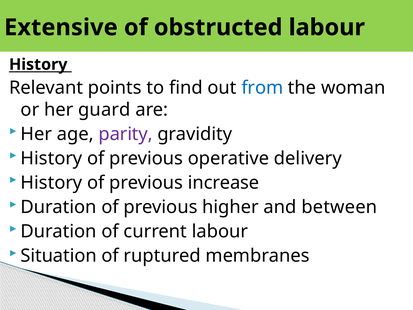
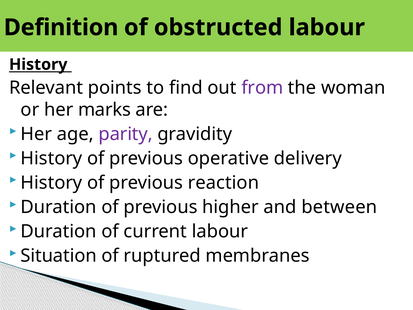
Extensive: Extensive -> Definition (61, 27)
from colour: blue -> purple (262, 88)
guard: guard -> marks (104, 110)
increase: increase -> reaction (223, 183)
